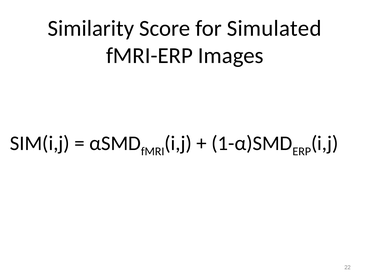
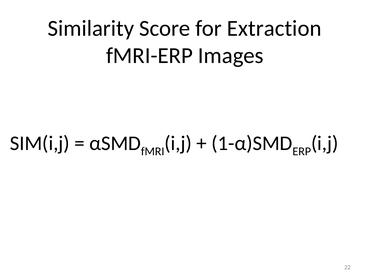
Simulated: Simulated -> Extraction (274, 28)
